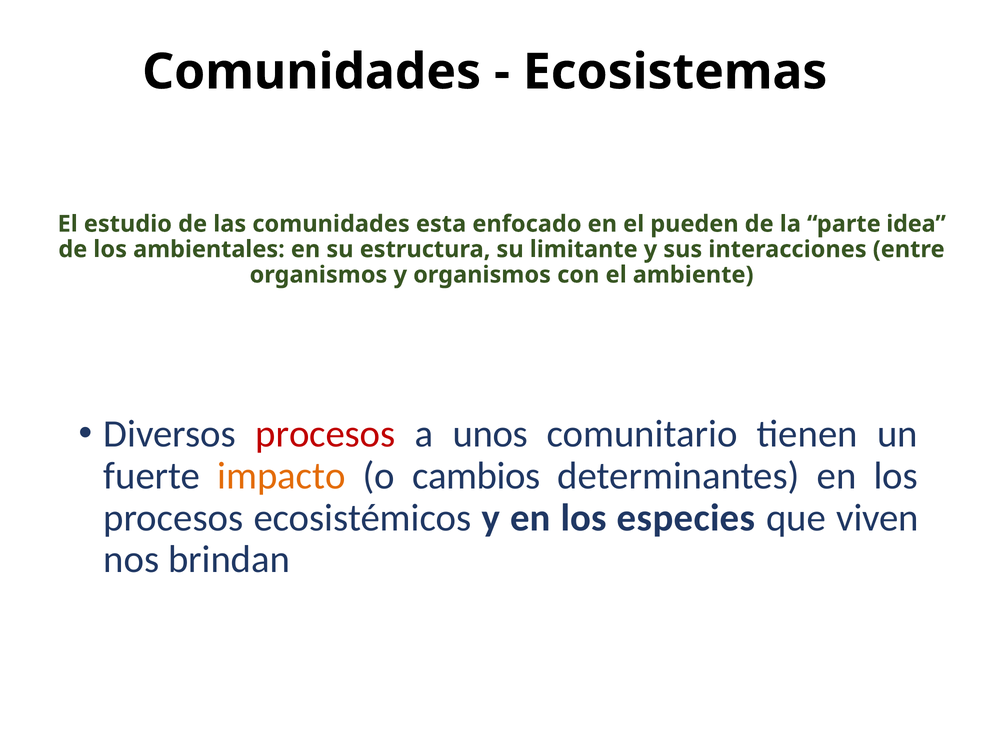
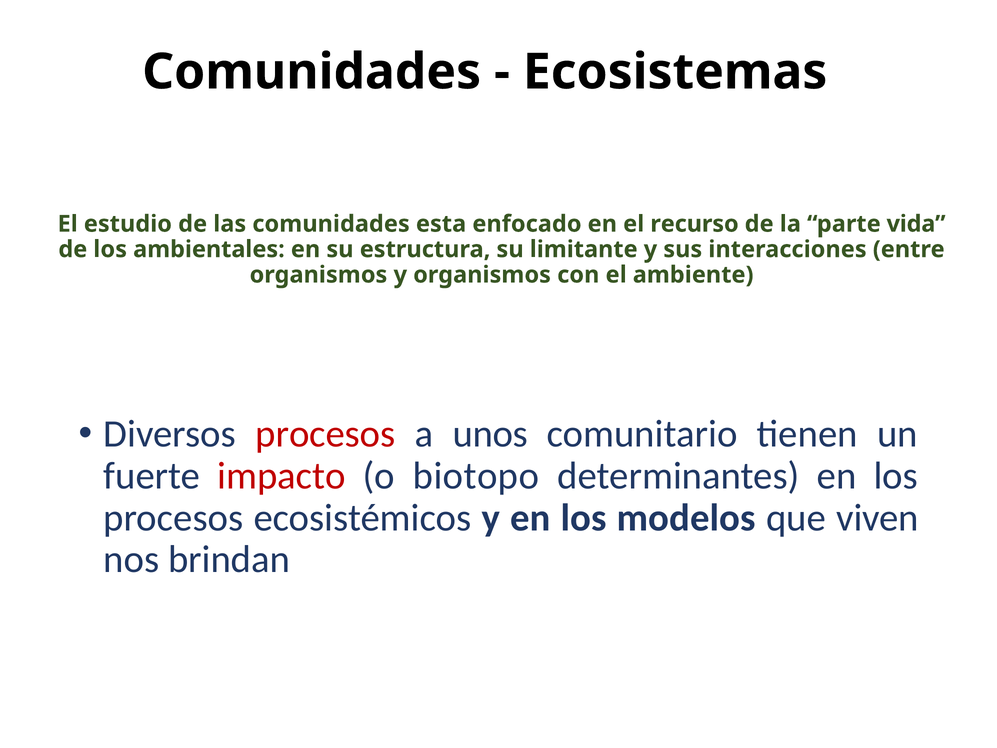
pueden: pueden -> recurso (695, 224)
idea: idea -> vida (916, 224)
impacto colour: orange -> red (281, 476)
cambios: cambios -> biotopo (476, 476)
especies: especies -> modelos (686, 518)
